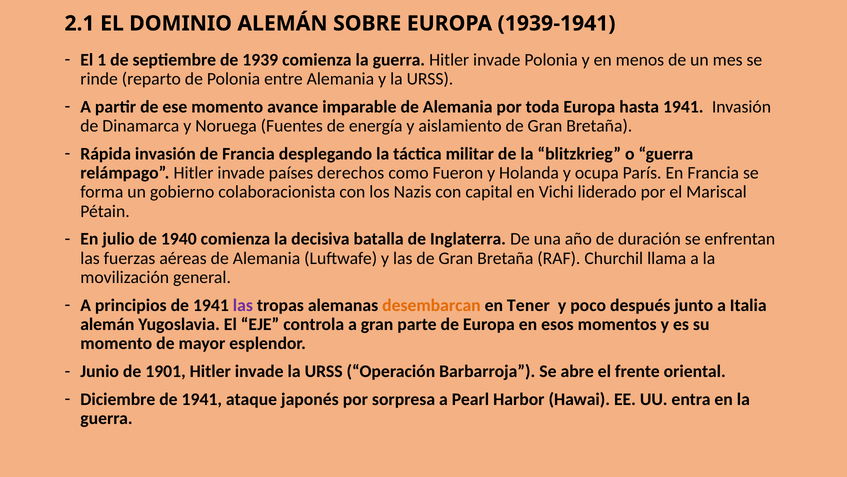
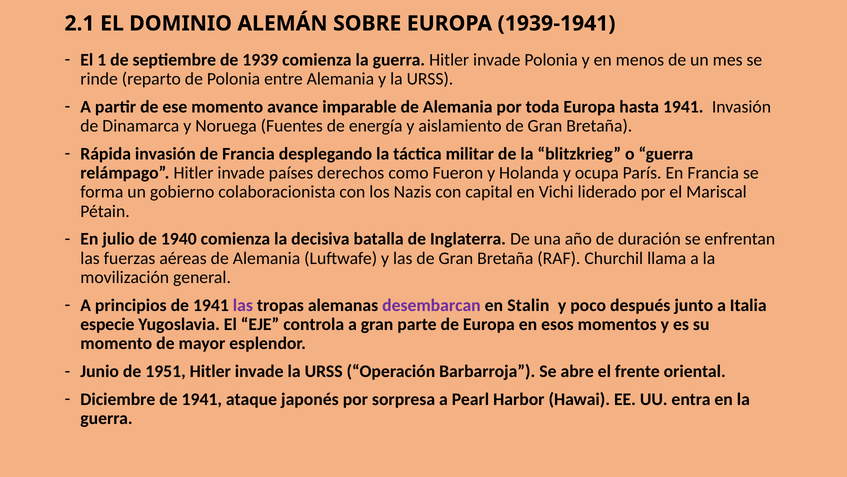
desembarcan colour: orange -> purple (431, 305)
Tener: Tener -> Stalin (528, 305)
alemán: alemán -> especie (107, 324)
1901: 1901 -> 1951 (165, 371)
